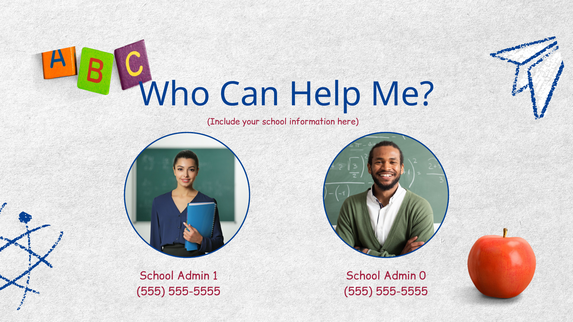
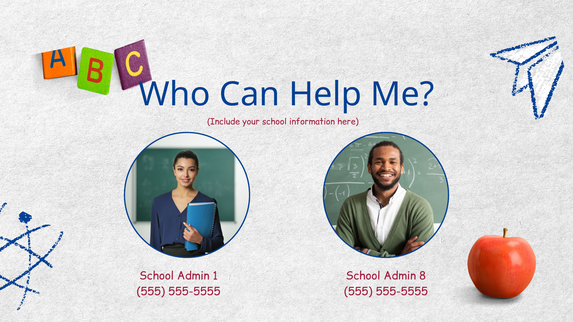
0: 0 -> 8 (423, 276)
